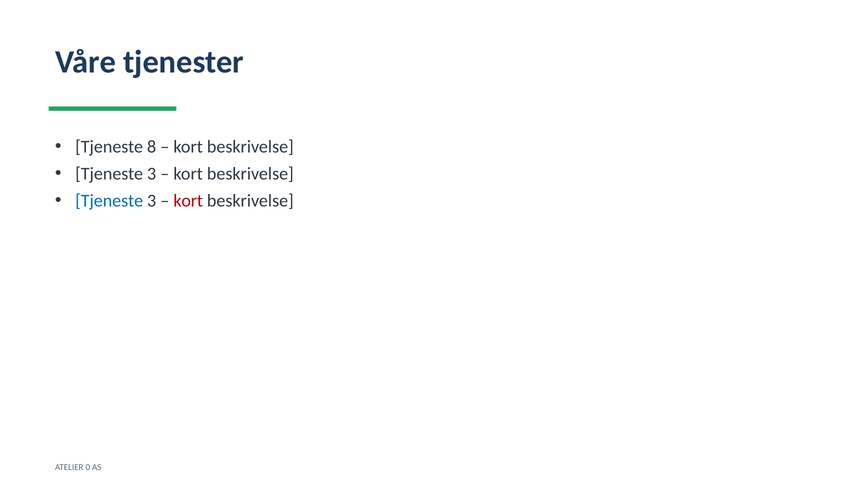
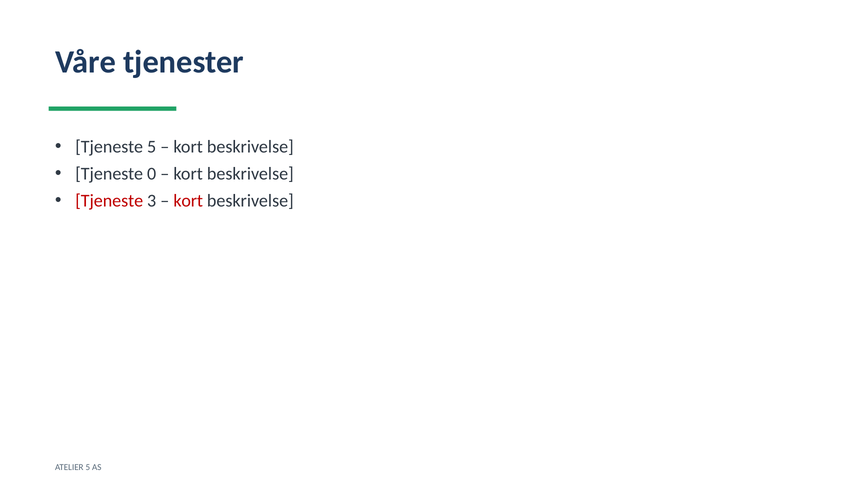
Tjeneste 8: 8 -> 5 (152, 147)
3: 3 -> 0 (152, 174)
Tjeneste colour: blue -> red (109, 201)
ATELIER 0: 0 -> 5 (88, 467)
